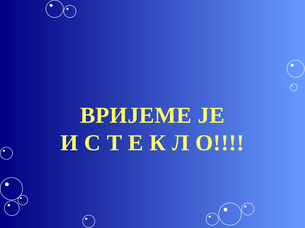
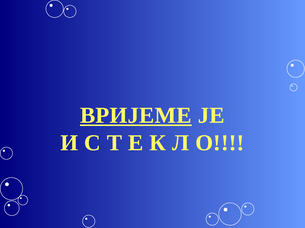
ВРИЈЕМЕ underline: none -> present (136, 116)
